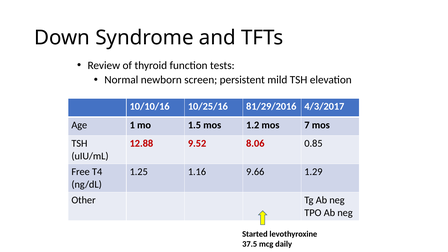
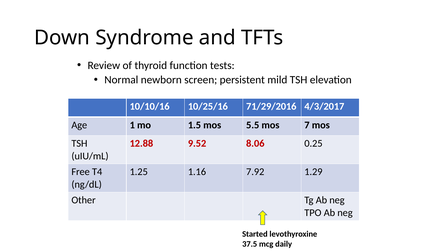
81/29/2016: 81/29/2016 -> 71/29/2016 (271, 107)
1.2: 1.2 -> 5.5 (253, 125)
0.85: 0.85 -> 0.25 (313, 144)
9.66: 9.66 -> 7.92 (255, 172)
